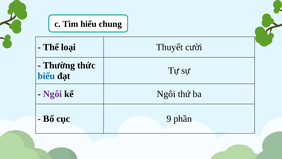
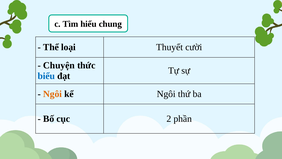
Thường: Thường -> Chuyện (59, 65)
Ngôi colour: purple -> orange (53, 94)
9: 9 -> 2 (169, 119)
